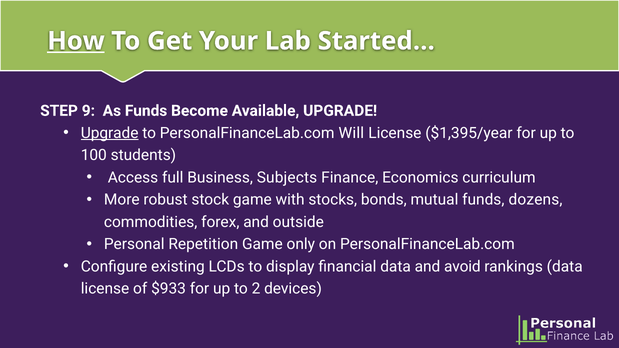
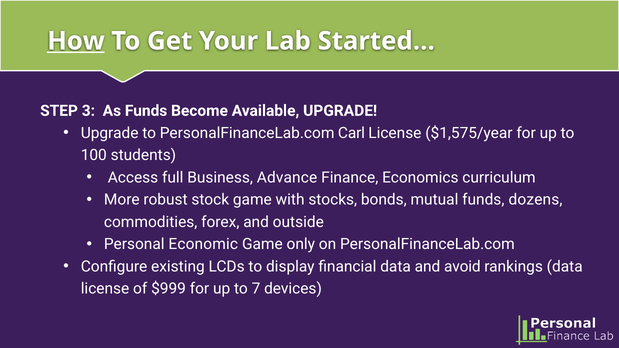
9: 9 -> 3 (88, 111)
Upgrade underline: present -> none (110, 133)
Will: Will -> Carl (351, 133)
$1,395/year: $1,395/year -> $1,575/year (469, 133)
Subjects: Subjects -> Advance (287, 178)
Repetition: Repetition -> Economic (203, 244)
$933: $933 -> $999 (169, 289)
2: 2 -> 7 (256, 289)
